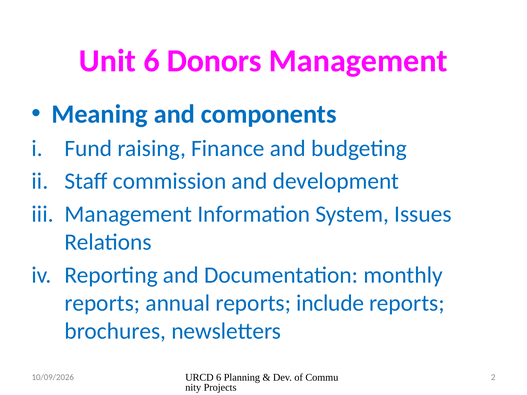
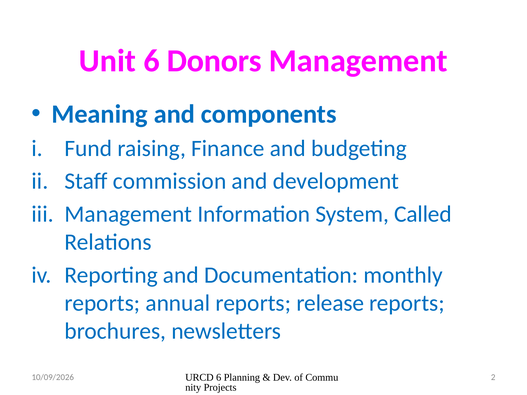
Issues: Issues -> Called (423, 214)
include: include -> release (330, 303)
